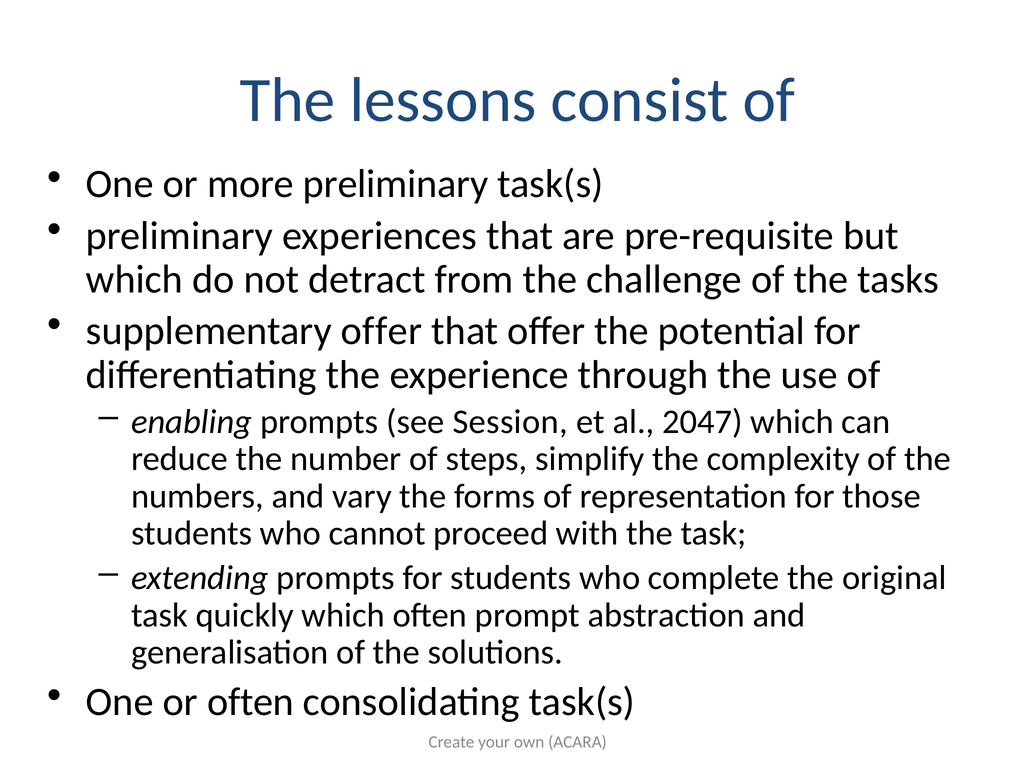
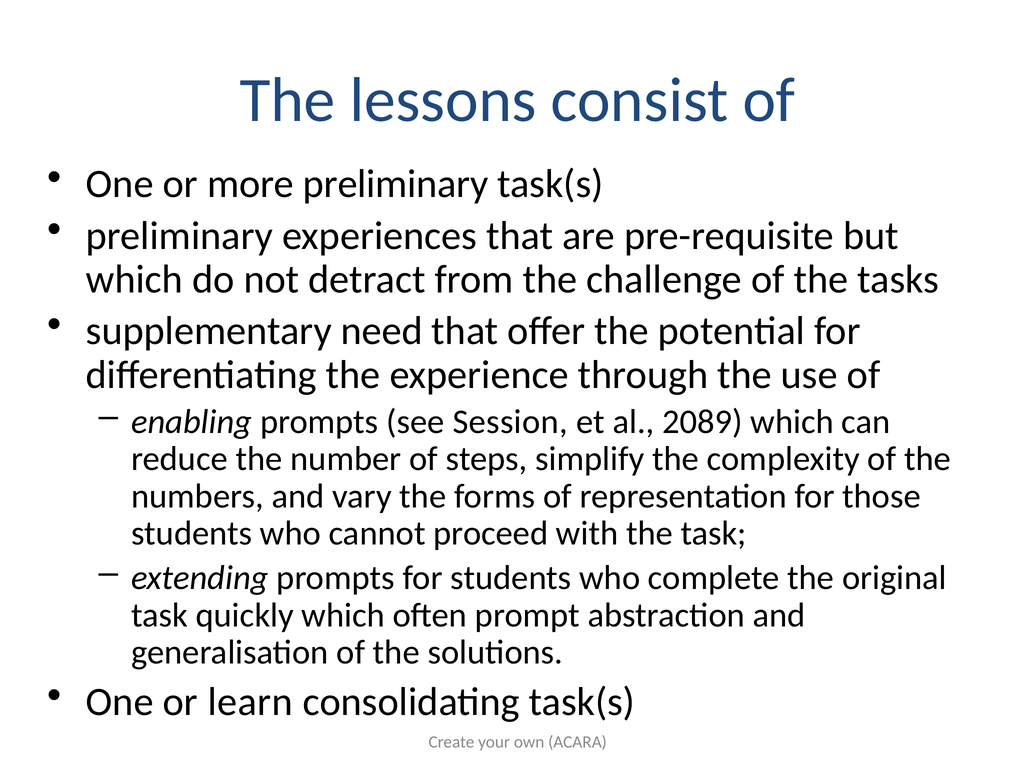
supplementary offer: offer -> need (382, 331)
2047: 2047 -> 2089 (702, 422)
or often: often -> learn (250, 702)
